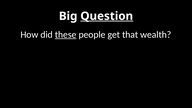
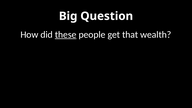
Question underline: present -> none (107, 16)
